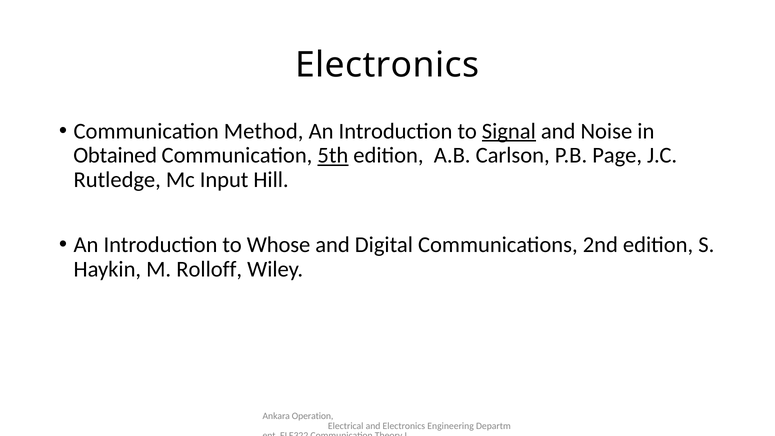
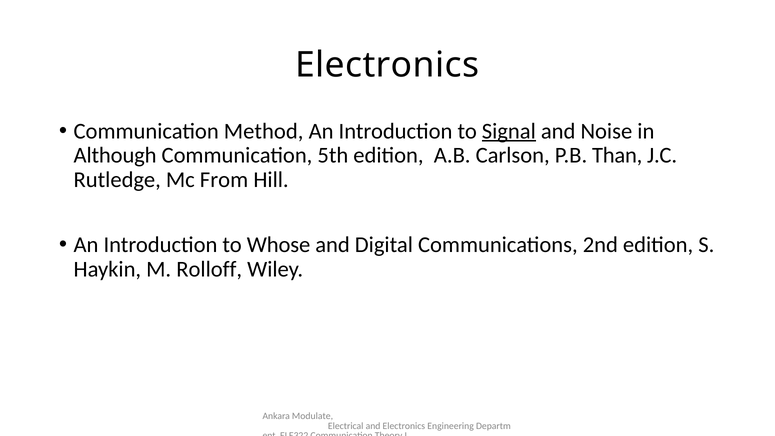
Obtained: Obtained -> Although (115, 155)
5th underline: present -> none (333, 155)
Page: Page -> Than (617, 155)
Input: Input -> From (224, 180)
Operation: Operation -> Modulate (313, 416)
